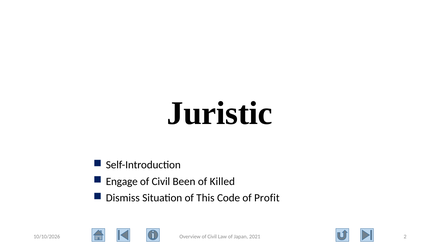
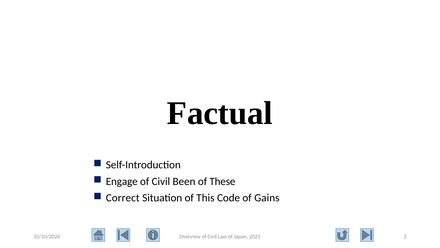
Juristic: Juristic -> Factual (220, 113)
Killed: Killed -> These (222, 181)
Dismiss: Dismiss -> Correct (123, 198)
Profit: Profit -> Gains (267, 198)
